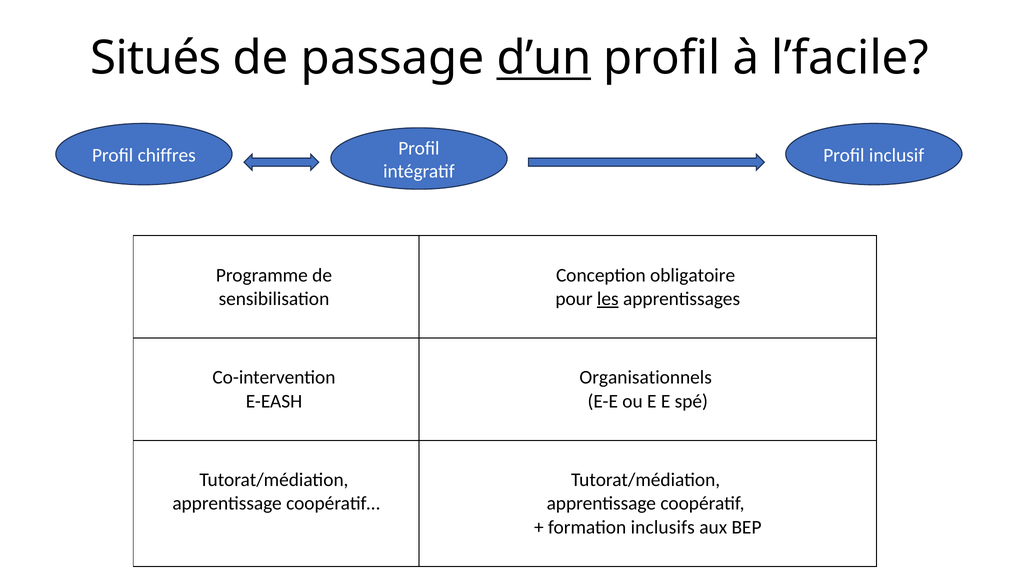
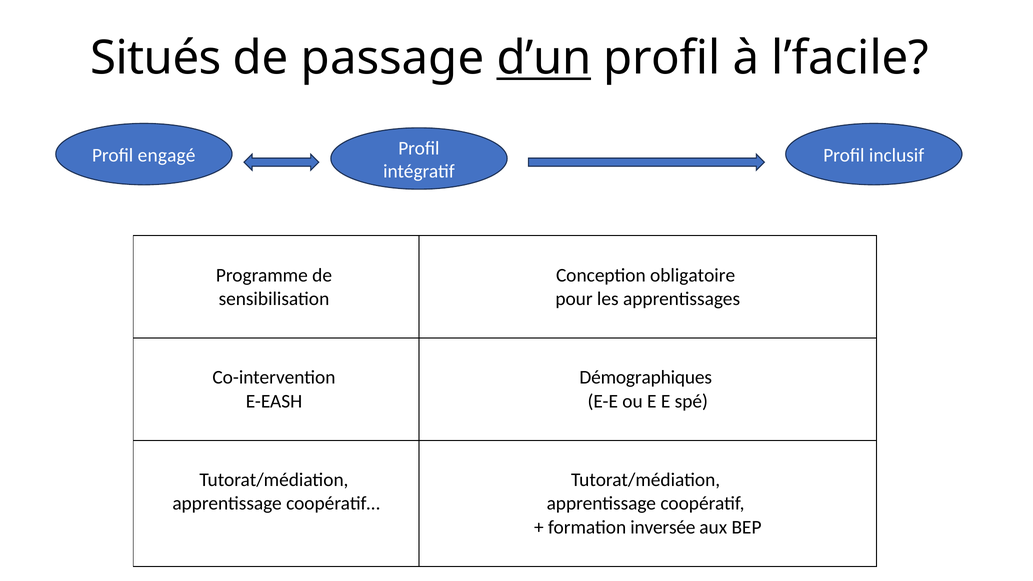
chiffres: chiffres -> engagé (167, 155)
les underline: present -> none (608, 299)
Organisationnels: Organisationnels -> Démographiques (646, 378)
inclusifs: inclusifs -> inversée (663, 527)
